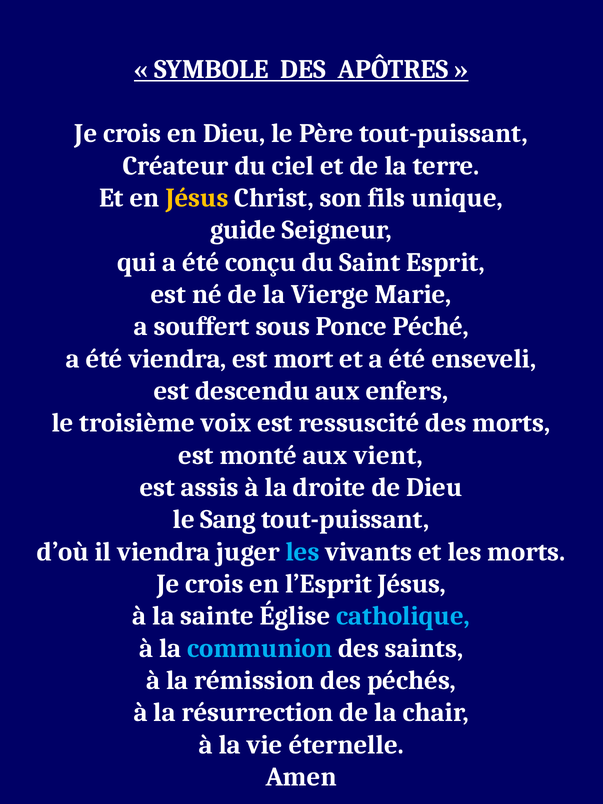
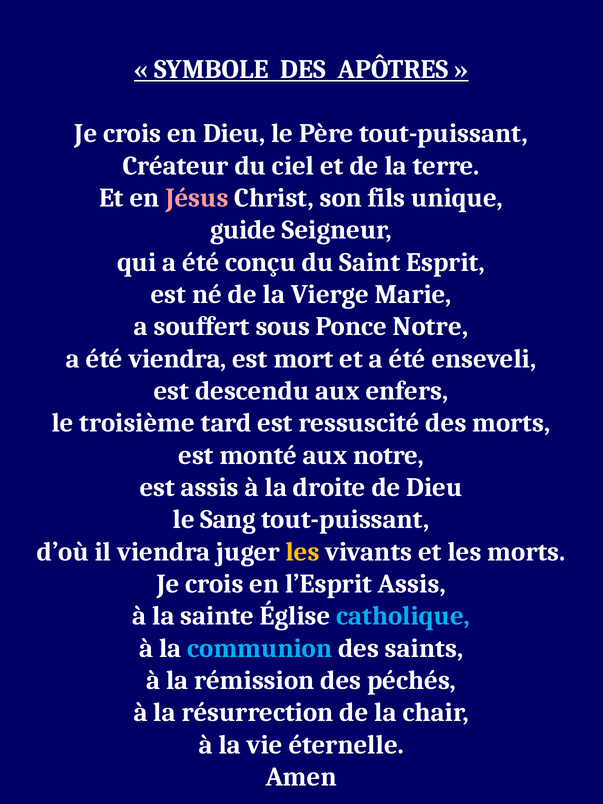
Jésus colour: yellow -> pink (197, 198)
Ponce Péché: Péché -> Notre (431, 327)
voix: voix -> tard (226, 423)
aux vient: vient -> notre (389, 455)
les colour: light blue -> yellow (303, 552)
l’Esprit Jésus: Jésus -> Assis (412, 584)
